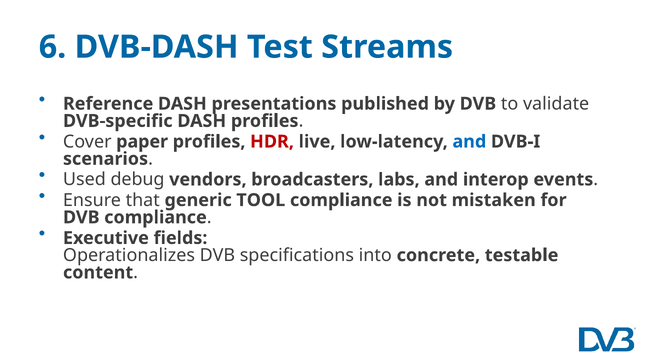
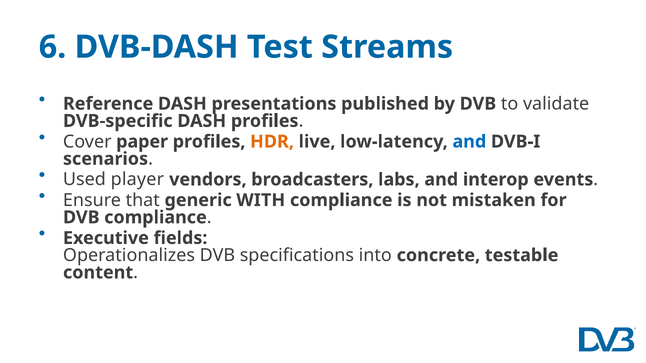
HDR colour: red -> orange (272, 142)
debug: debug -> player (137, 180)
TOOL: TOOL -> WITH (261, 200)
